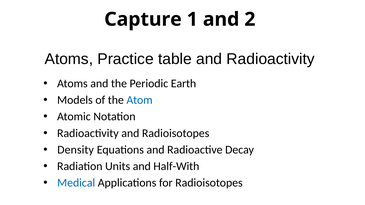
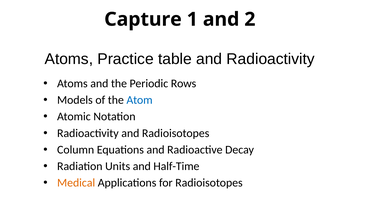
Earth: Earth -> Rows (184, 84)
Density: Density -> Column (76, 150)
Half-With: Half-With -> Half-Time (176, 166)
Medical colour: blue -> orange (76, 183)
